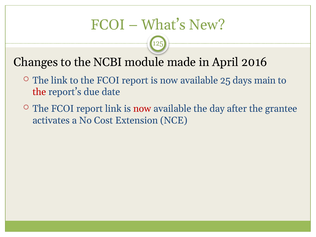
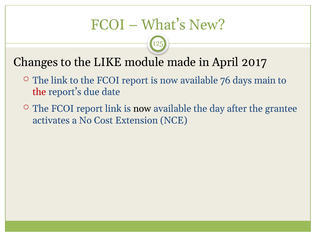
NCBI: NCBI -> LIKE (108, 62)
2016: 2016 -> 2017 (254, 62)
25: 25 -> 76 (225, 80)
now colour: red -> black (142, 109)
